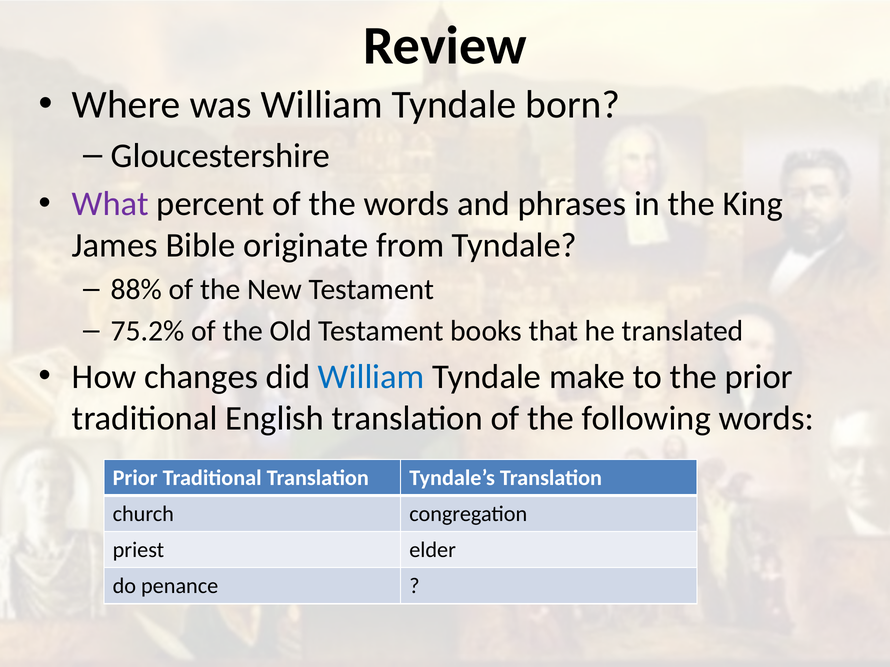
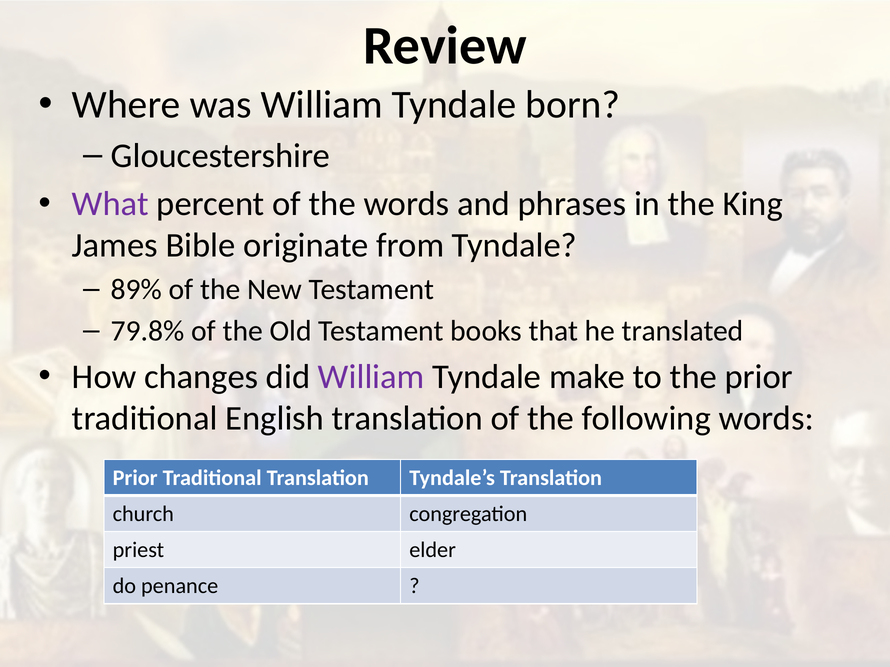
88%: 88% -> 89% (136, 290)
75.2%: 75.2% -> 79.8% (148, 331)
William colour: blue -> purple (371, 377)
